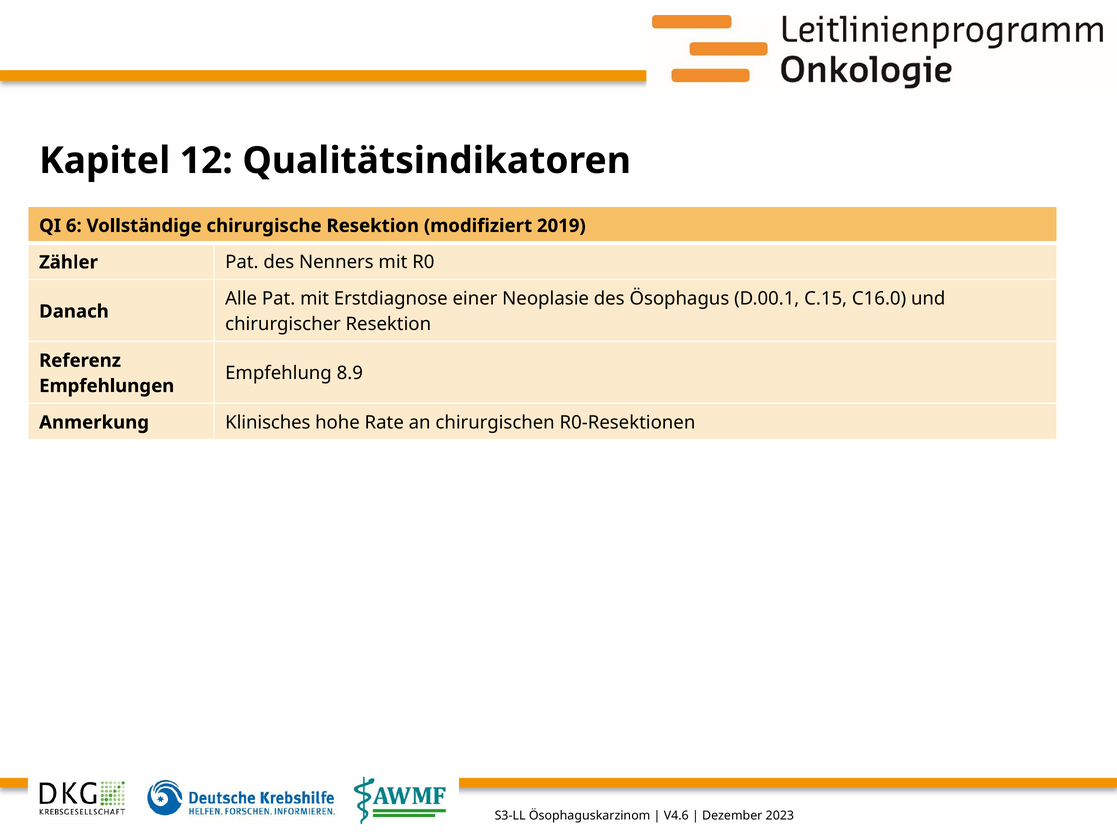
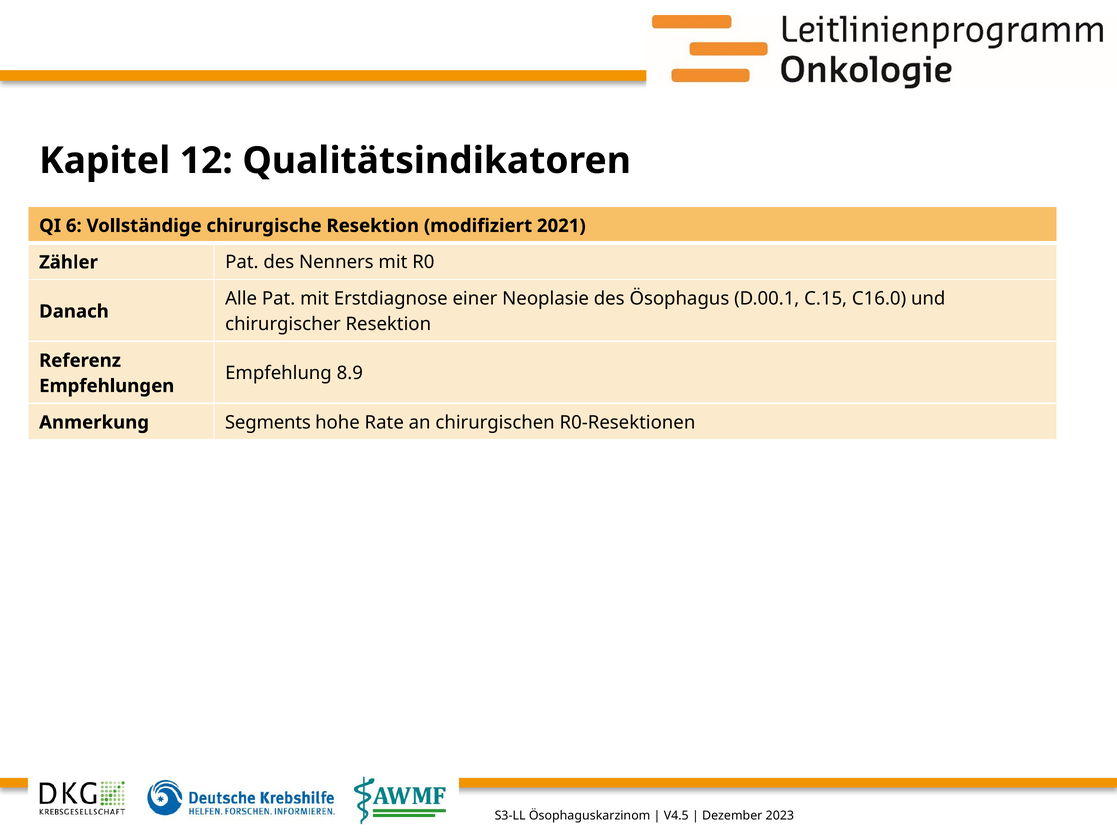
2019: 2019 -> 2021 (561, 226)
Klinisches: Klinisches -> Segments (268, 423)
V4.6: V4.6 -> V4.5 (676, 816)
